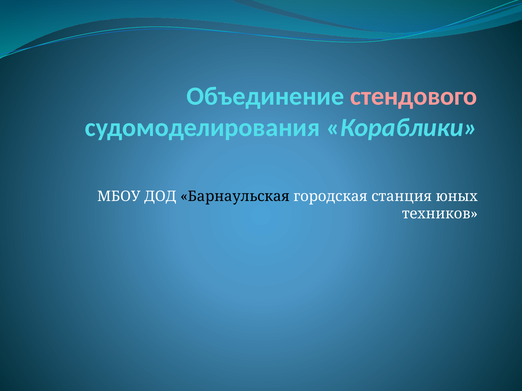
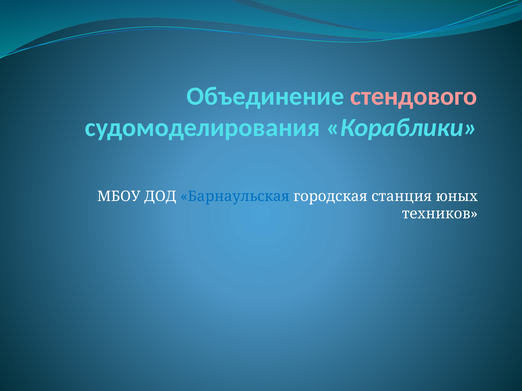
Барнаульская colour: black -> blue (235, 197)
